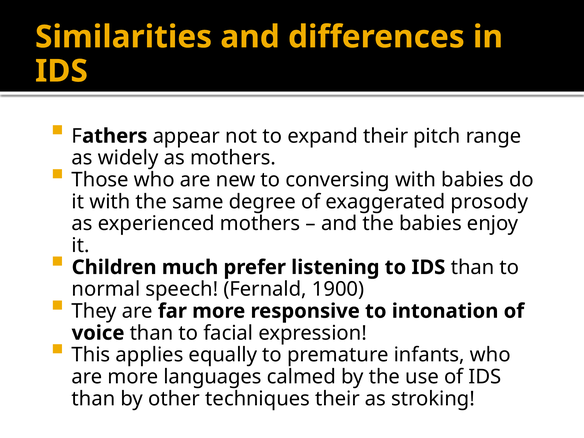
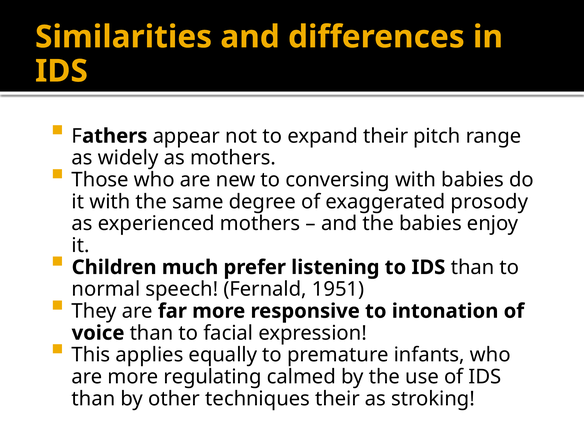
1900: 1900 -> 1951 (338, 289)
languages: languages -> regulating (212, 377)
